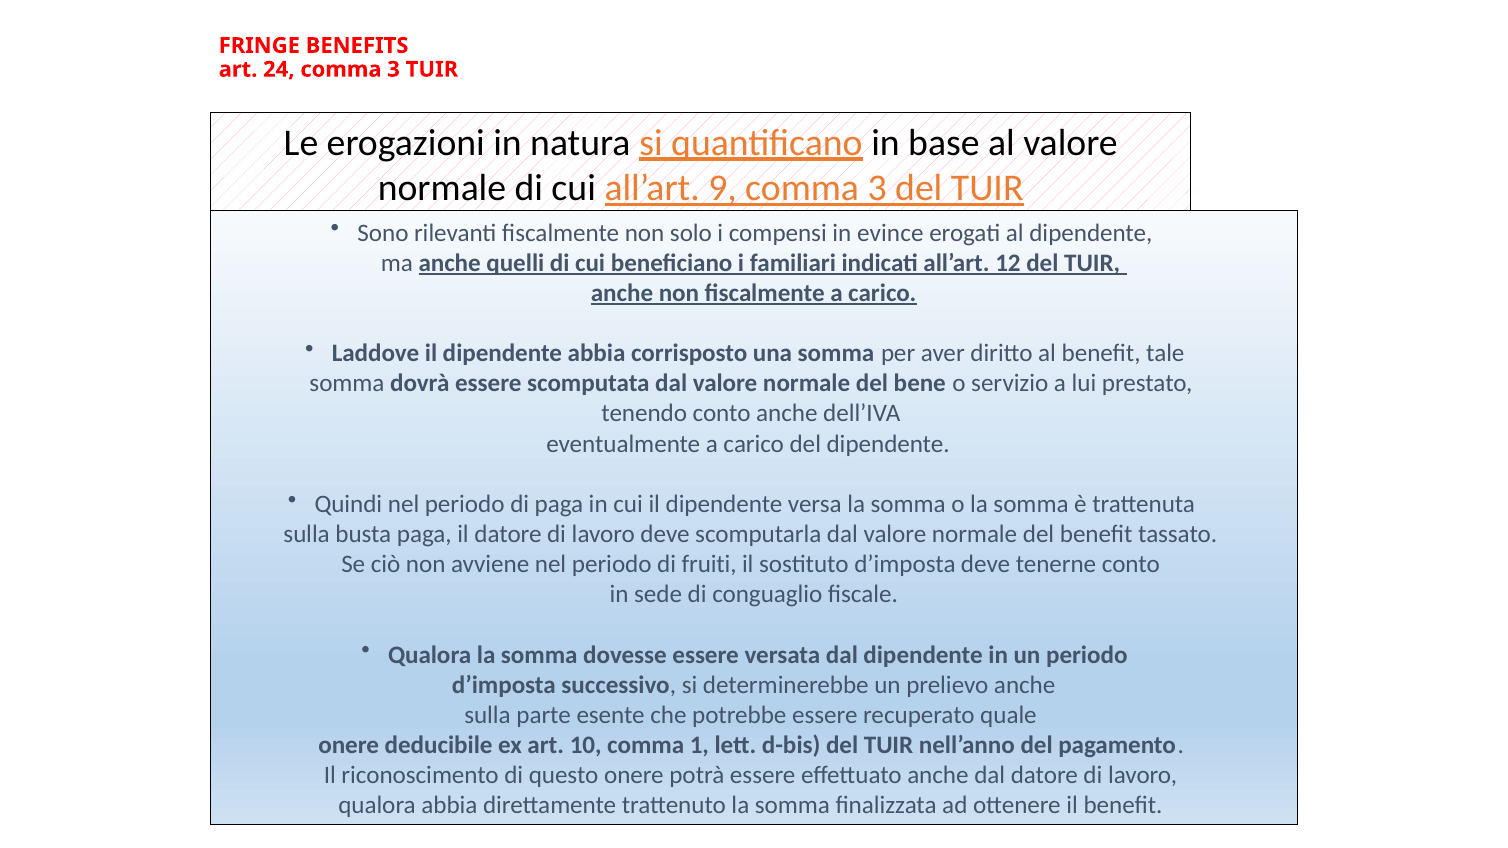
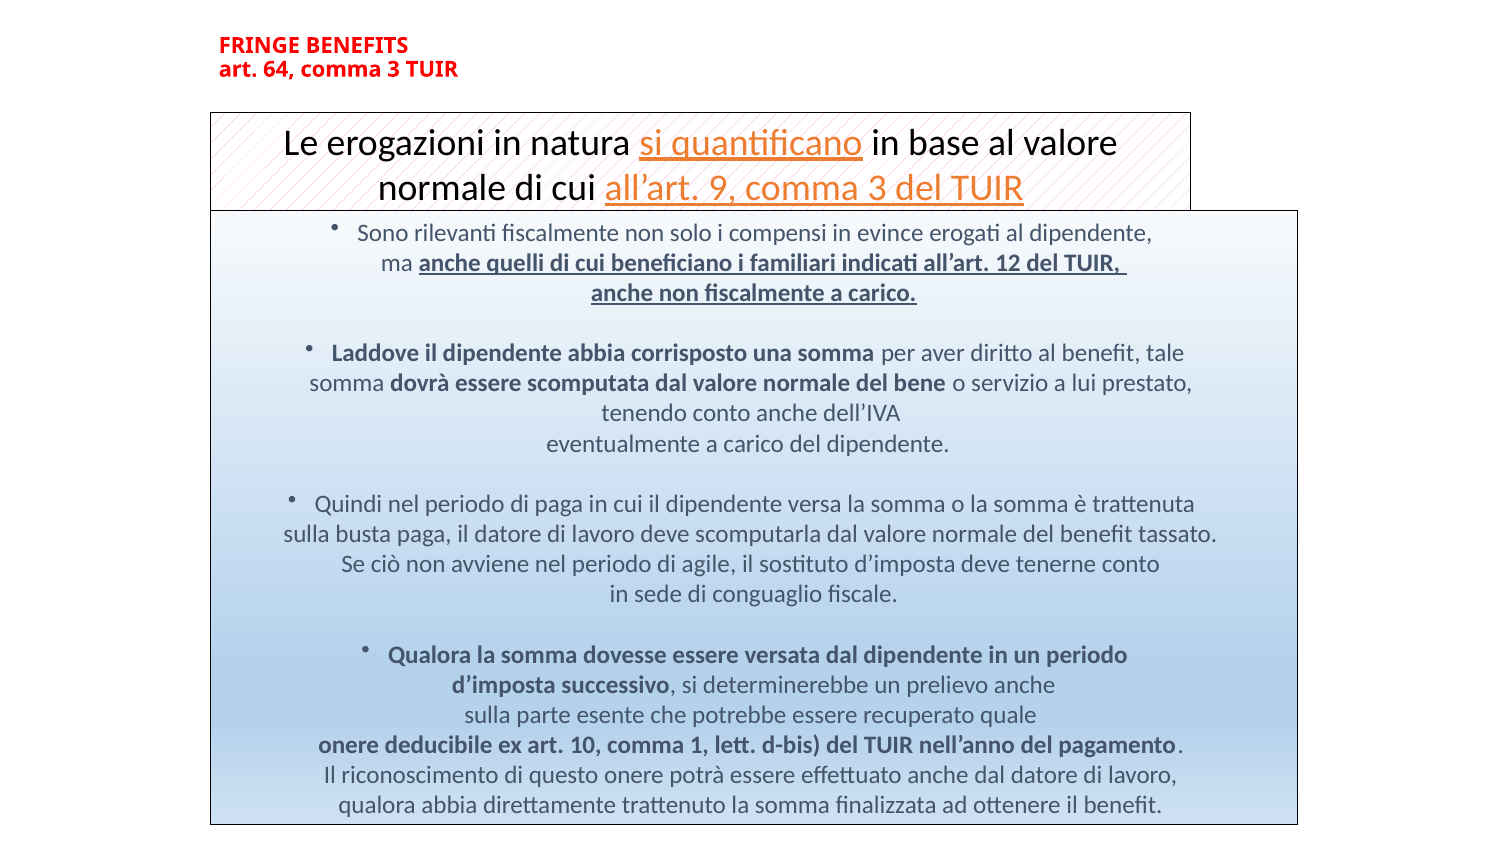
24: 24 -> 64 (279, 69)
fruiti: fruiti -> agile (709, 565)
